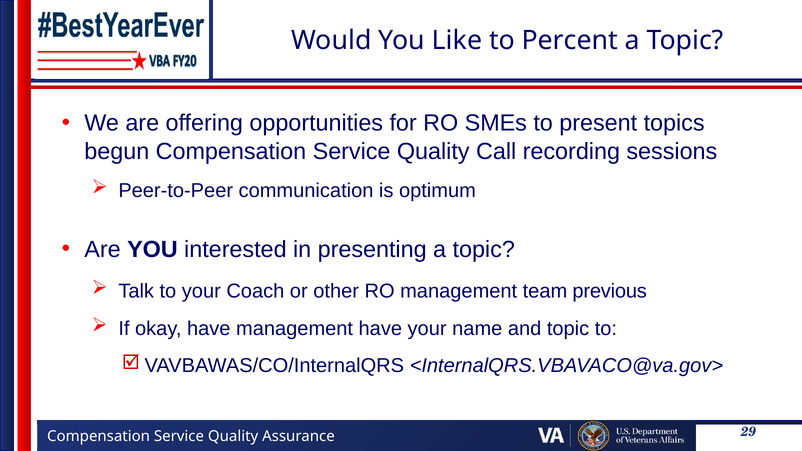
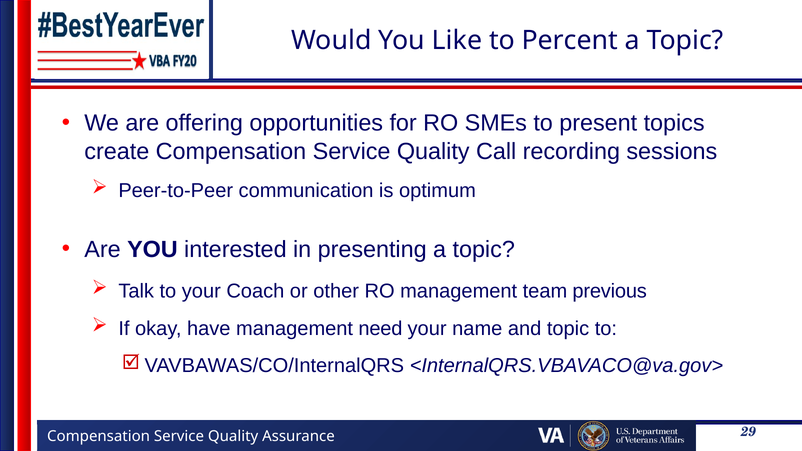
begun: begun -> create (117, 151)
management have: have -> need (380, 329)
